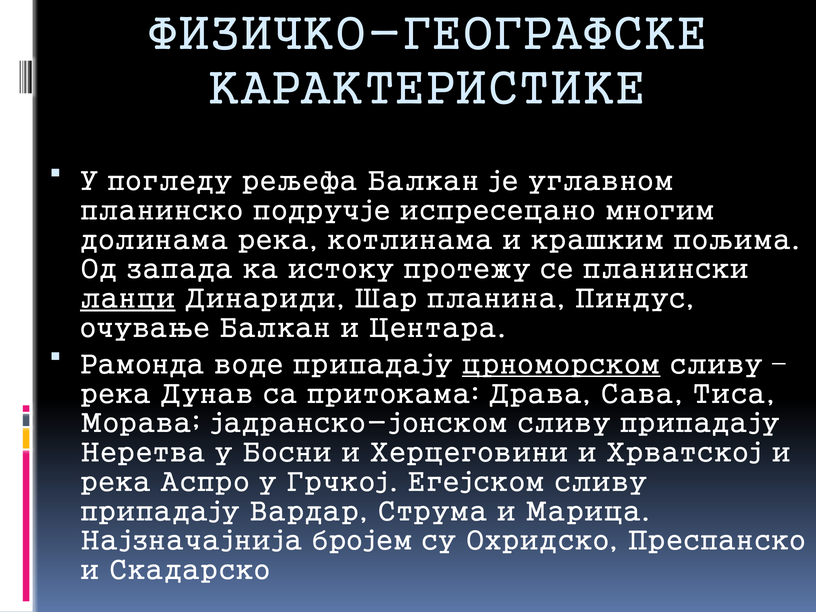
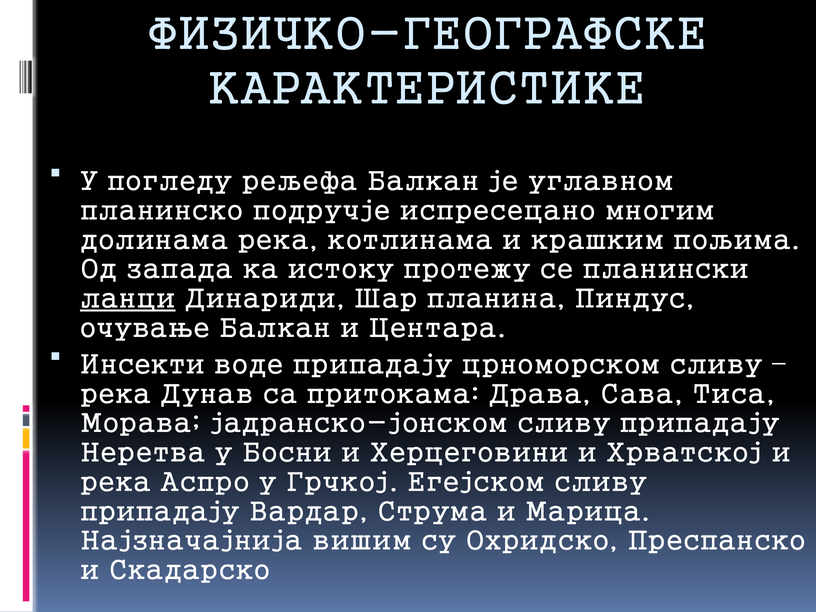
Рамонда: Рамонда -> Инсекти (143, 365)
црноморском underline: present -> none (561, 365)
бројем: бројем -> вишим (362, 541)
